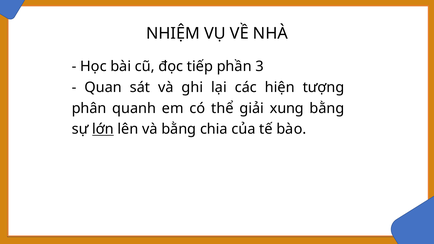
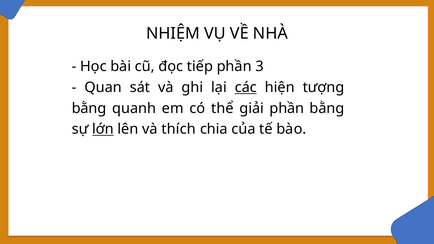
các underline: none -> present (246, 87)
phân: phân -> bằng (89, 108)
giải xung: xung -> phần (287, 108)
và bằng: bằng -> thích (179, 129)
